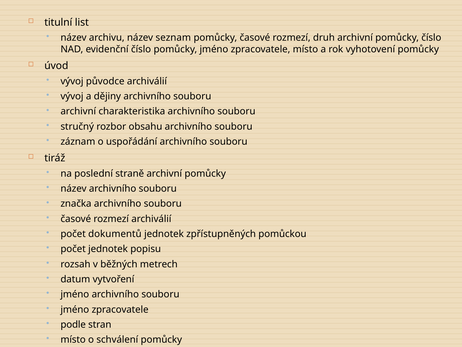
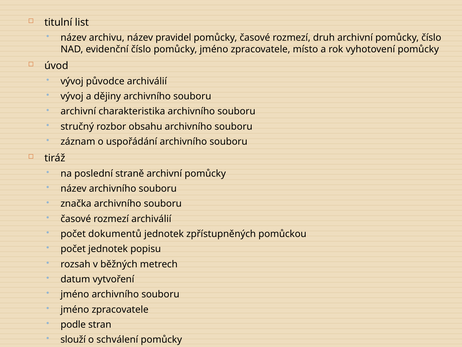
seznam: seznam -> pravidel (173, 38)
místo: místo -> slouží (73, 339)
